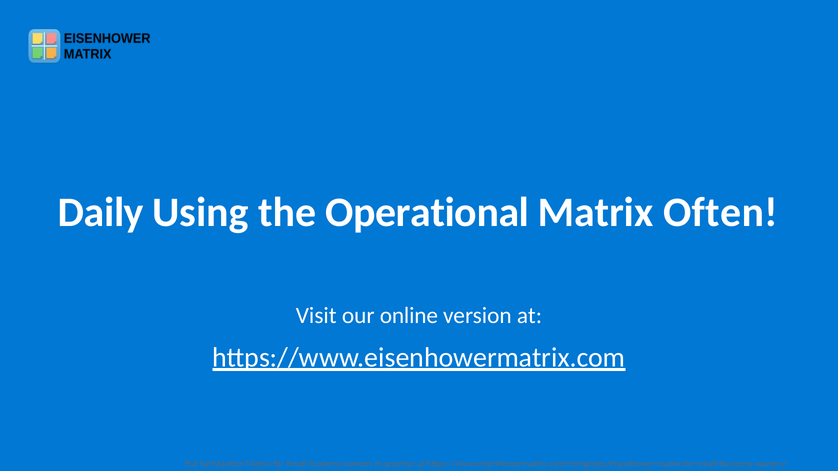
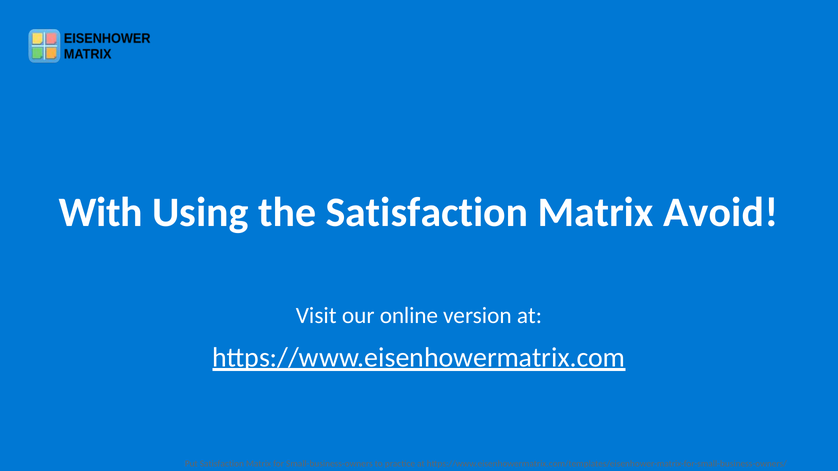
Daily: Daily -> With (101, 212)
the Operational: Operational -> Satisfaction (427, 212)
Often: Often -> Avoid (721, 212)
